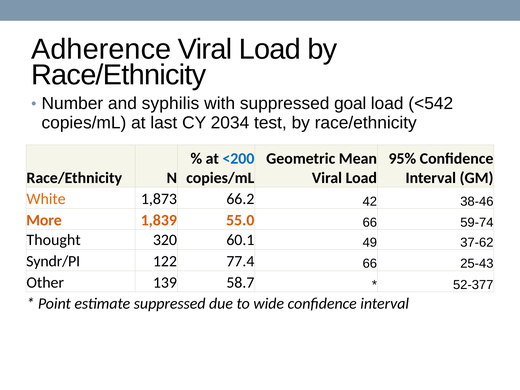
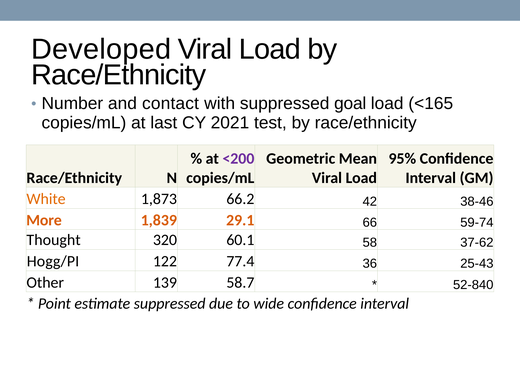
Adherence: Adherence -> Developed (101, 49)
syphilis: syphilis -> contact (170, 104)
<542: <542 -> <165 (431, 104)
2034: 2034 -> 2021 (230, 123)
<200 colour: blue -> purple (238, 158)
55.0: 55.0 -> 29.1 (240, 220)
49: 49 -> 58 (370, 242)
Syndr/PI: Syndr/PI -> Hogg/PI (53, 261)
77.4 66: 66 -> 36 (370, 264)
52-377: 52-377 -> 52-840 (473, 285)
